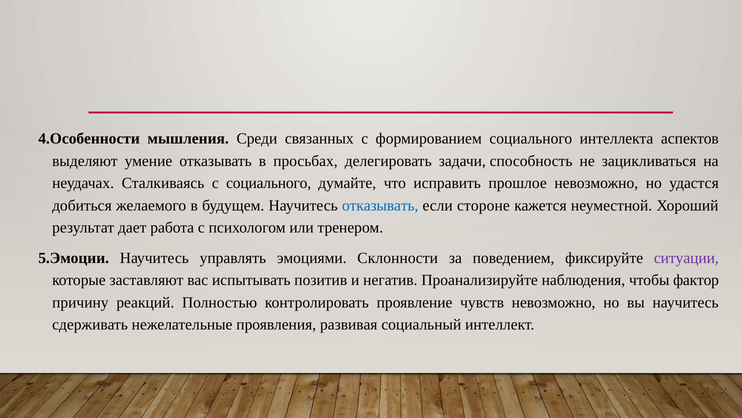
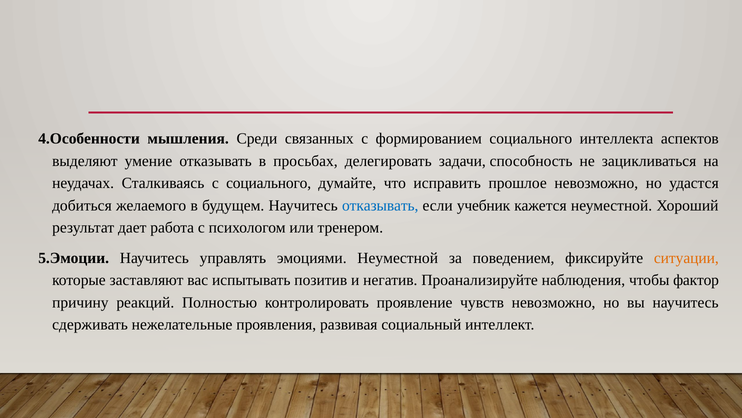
стороне: стороне -> учебник (484, 205)
эмоциями Склонности: Склонности -> Неуместной (398, 257)
ситуации colour: purple -> orange (686, 257)
